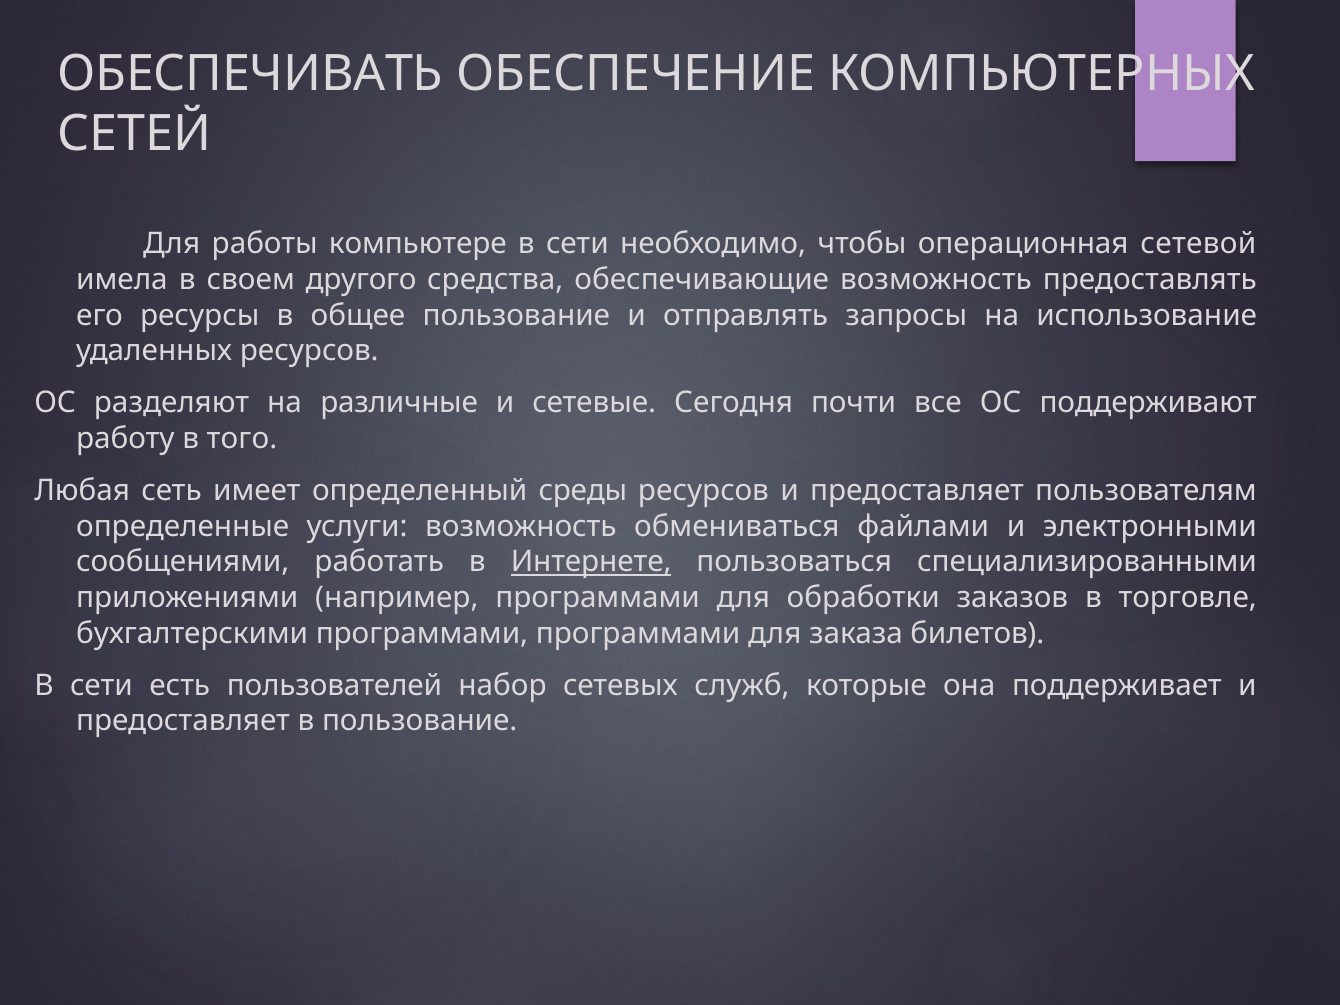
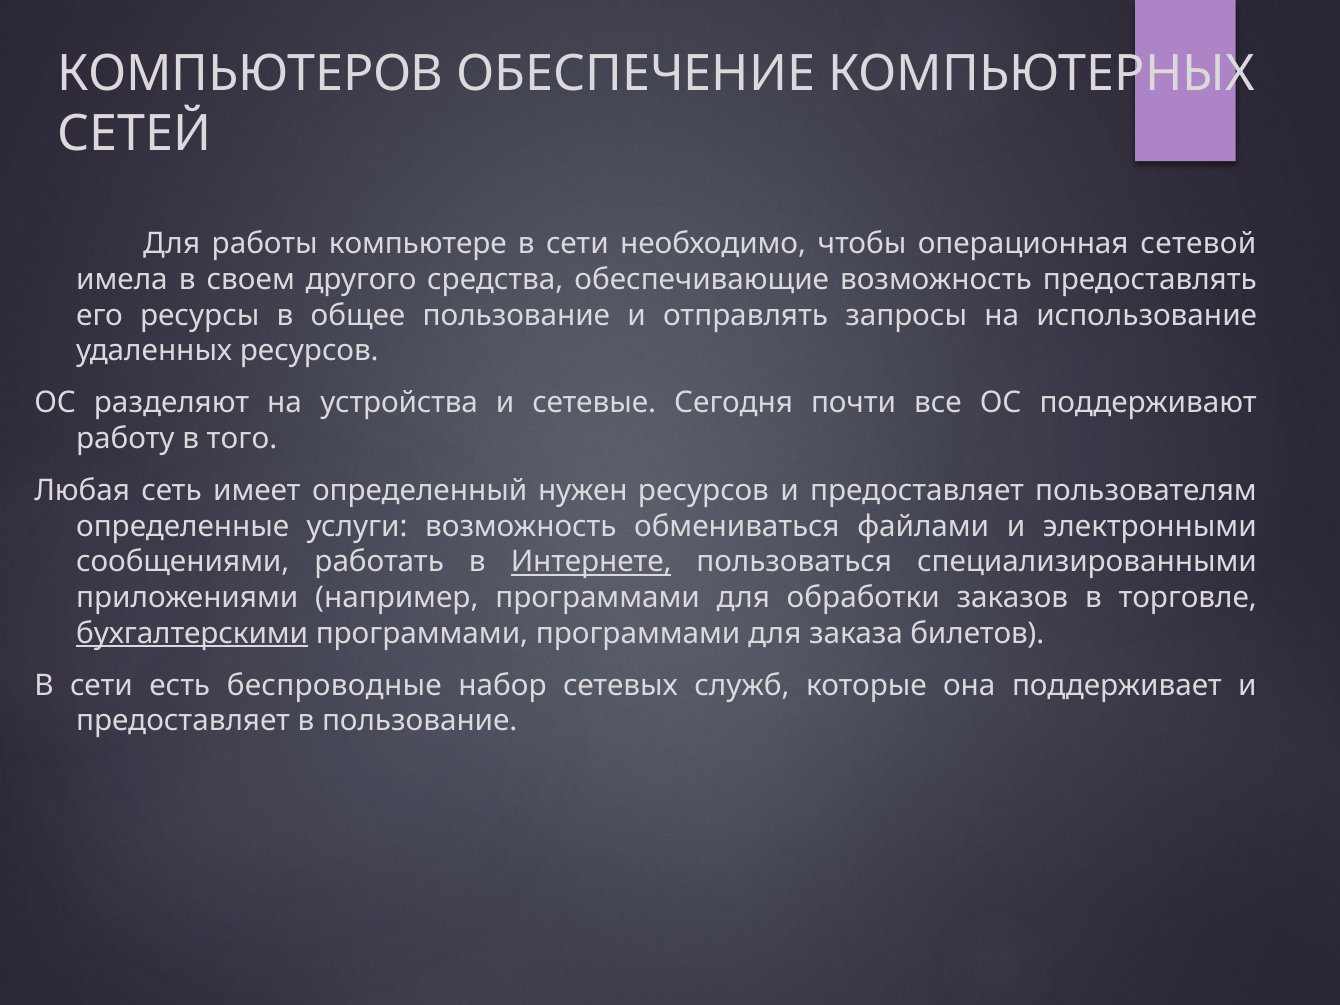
ОБЕСПЕЧИВАТЬ: ОБЕСПЕЧИВАТЬ -> КОМПЬЮТЕРОВ (251, 74)
различные: различные -> устройства (399, 403)
среды: среды -> нужен (583, 491)
бухгалтерскими underline: none -> present (192, 633)
пользователей: пользователей -> беспроводные (334, 686)
